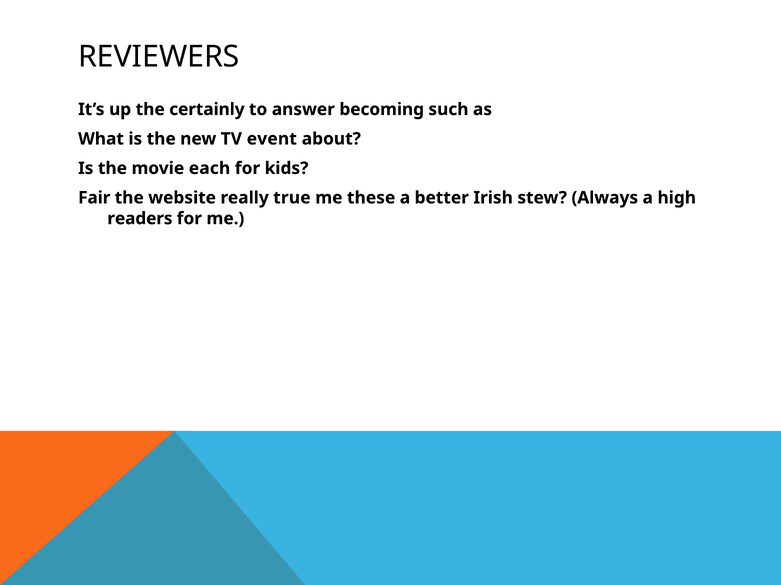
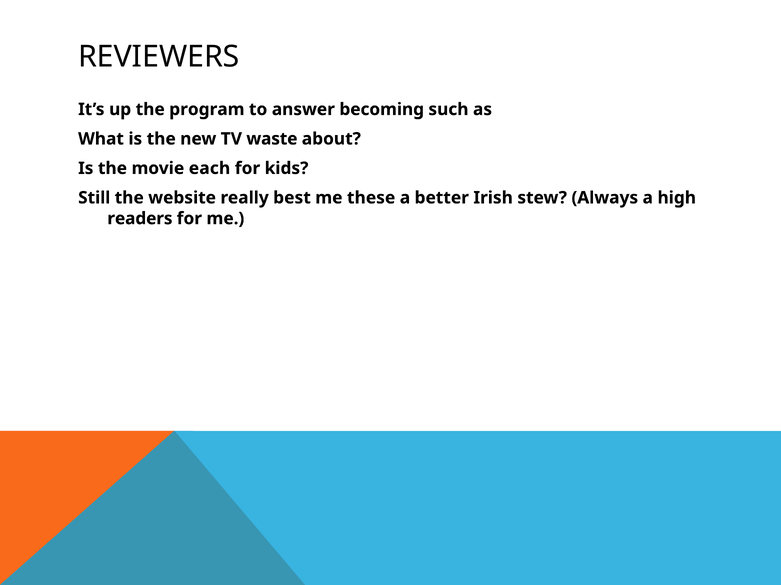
certainly: certainly -> program (207, 110)
event: event -> waste (272, 139)
Fair: Fair -> Still (94, 198)
true: true -> best (292, 198)
